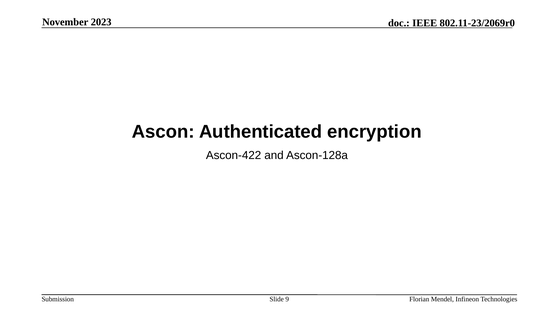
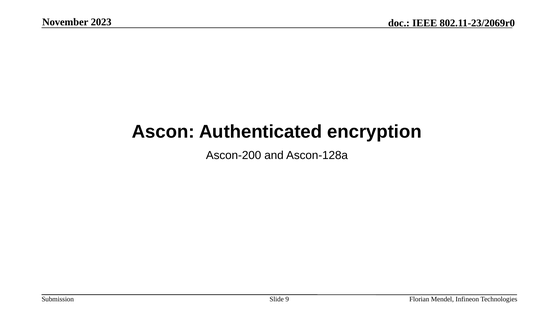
Ascon-422: Ascon-422 -> Ascon-200 (234, 155)
